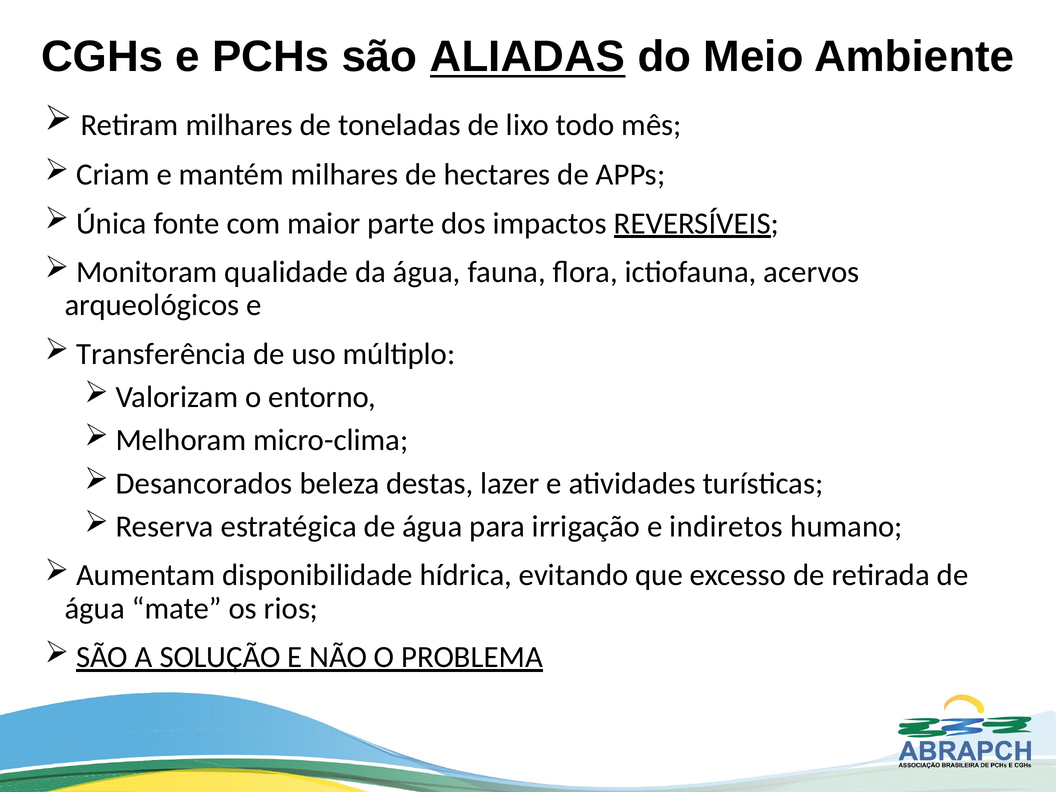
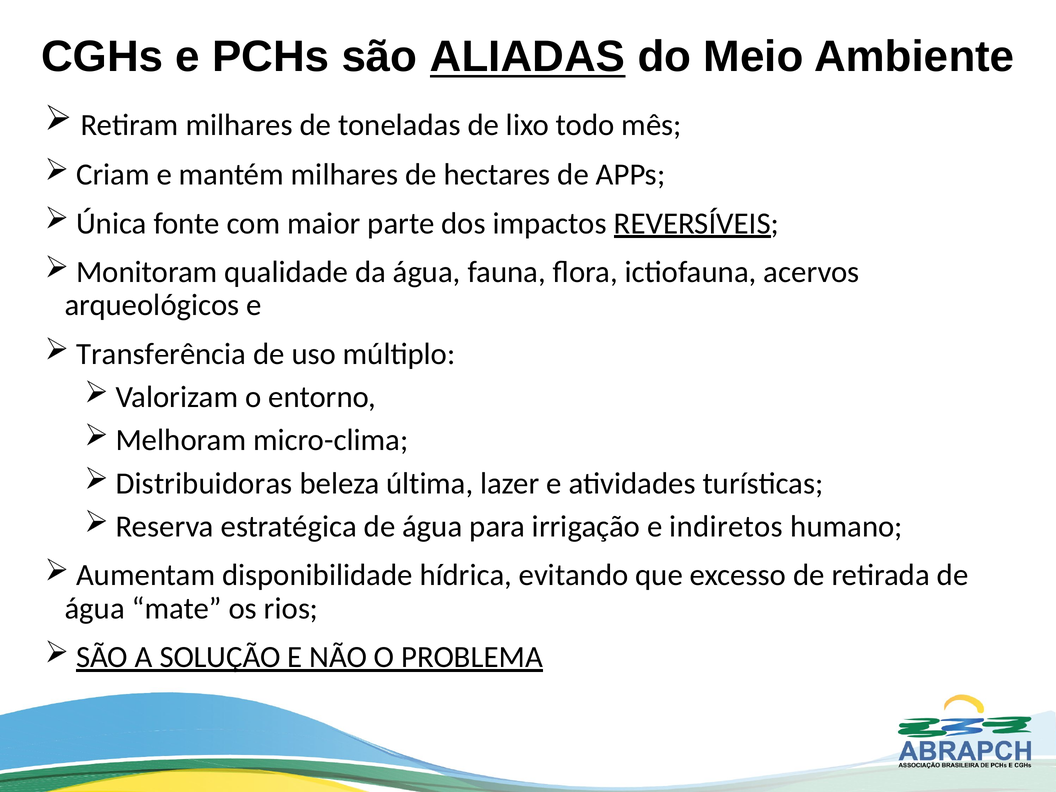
Desancorados: Desancorados -> Distribuidoras (204, 483)
destas: destas -> última (430, 483)
